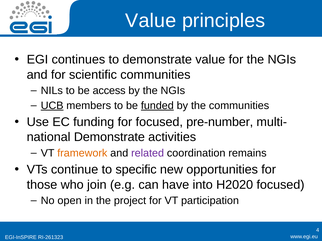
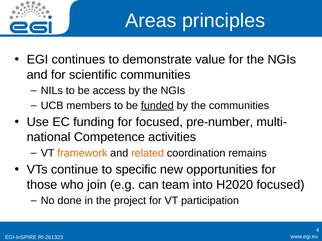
Value: Value -> Areas (151, 21)
UCB underline: present -> none (52, 106)
Demonstrate: Demonstrate -> Competence (109, 137)
related colour: purple -> orange (148, 153)
have: have -> team (176, 185)
open: open -> done (70, 201)
